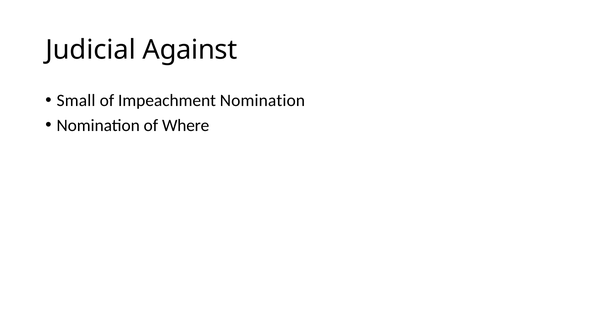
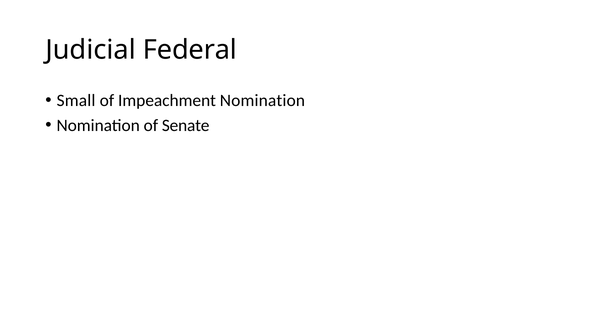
Against: Against -> Federal (190, 50)
Where: Where -> Senate (186, 126)
